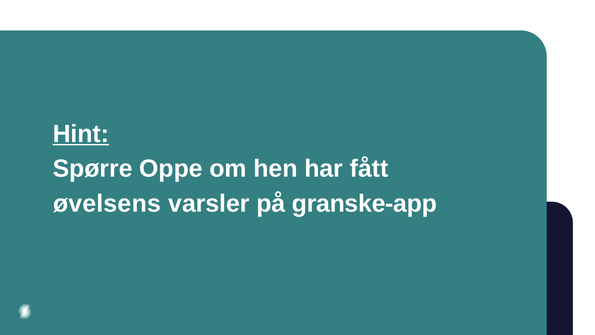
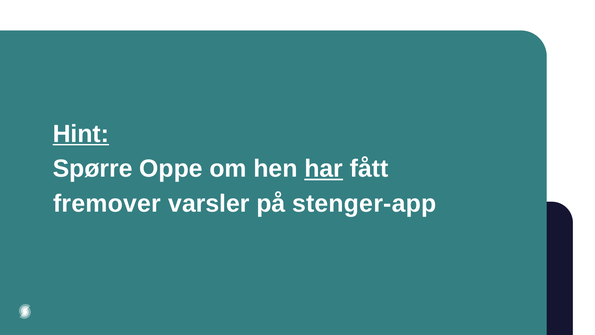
har underline: none -> present (324, 169)
øvelsens: øvelsens -> fremover (107, 203)
granske-app: granske-app -> stenger-app (364, 203)
